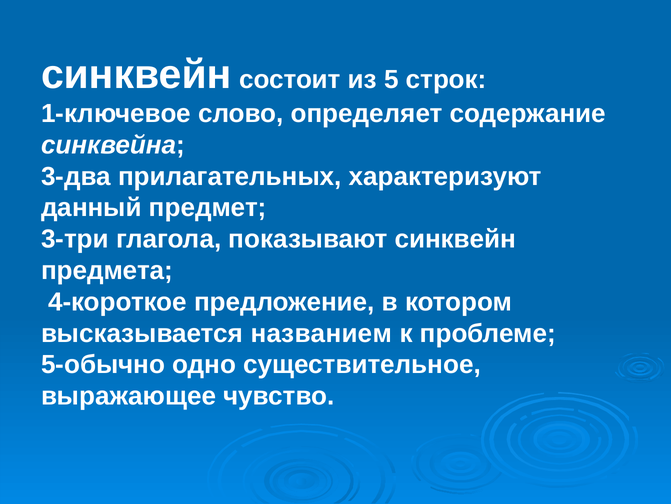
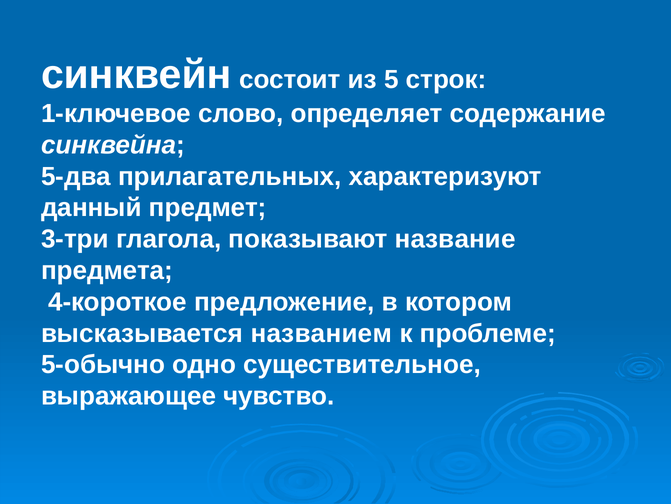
3-два: 3-два -> 5-два (76, 176)
показывают синквейн: синквейн -> название (455, 239)
